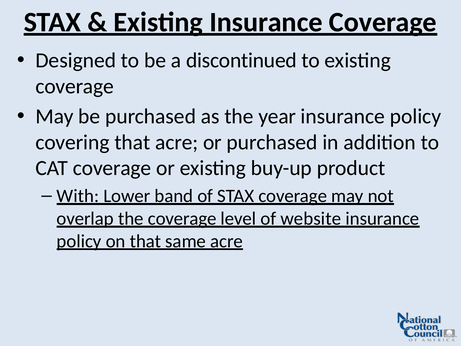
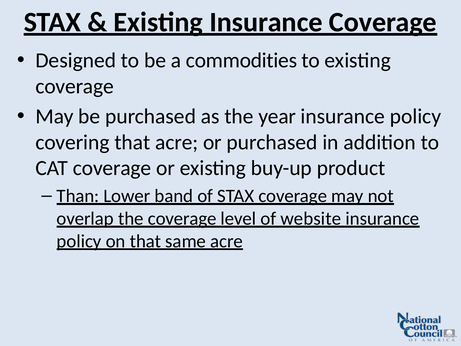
discontinued: discontinued -> commodities (241, 61)
With: With -> Than (78, 196)
